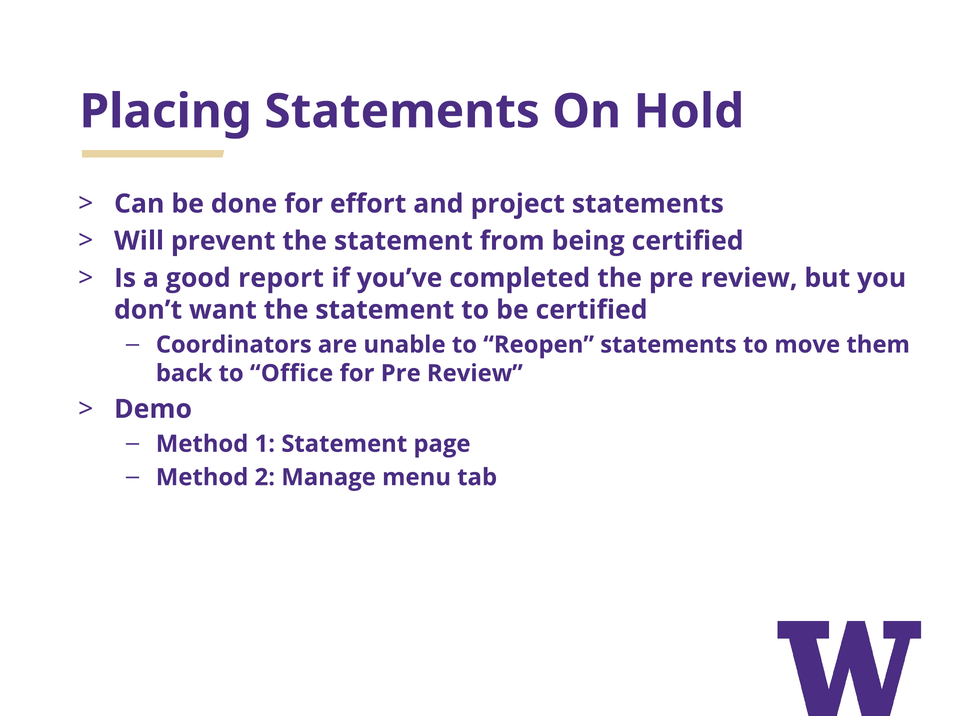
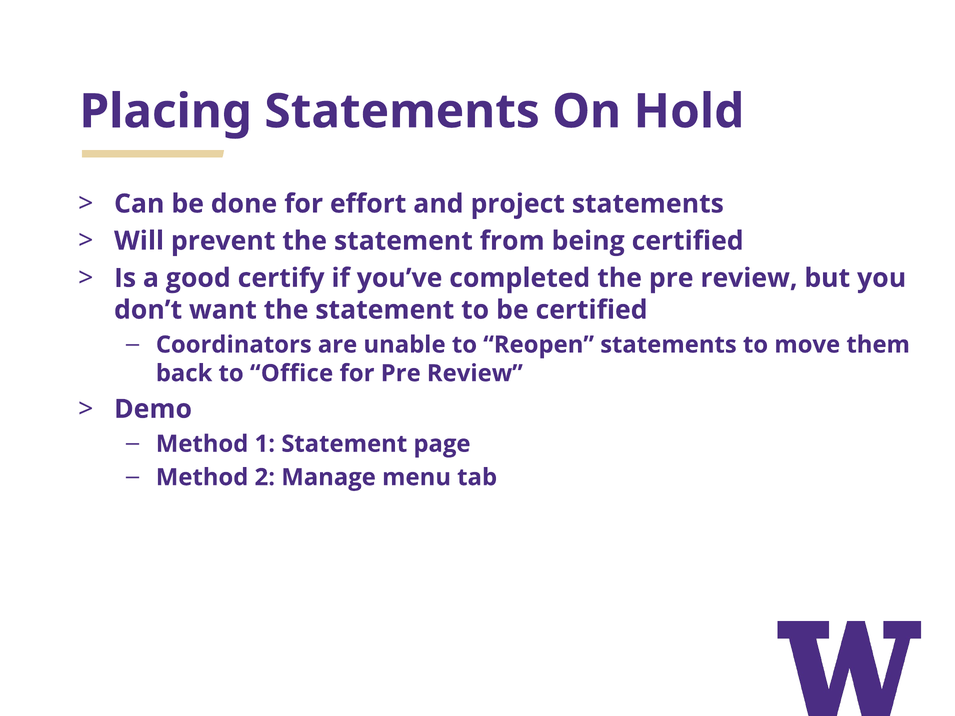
report: report -> certify (281, 278)
